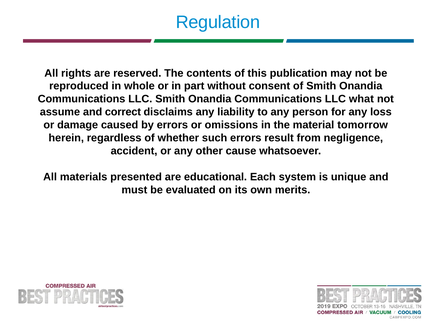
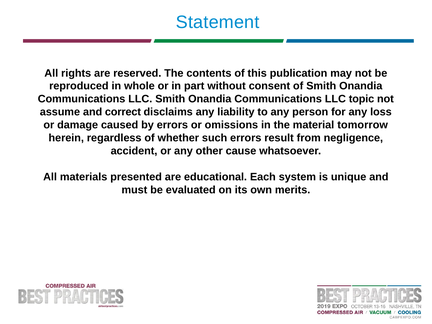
Regulation: Regulation -> Statement (218, 22)
what: what -> topic (362, 99)
